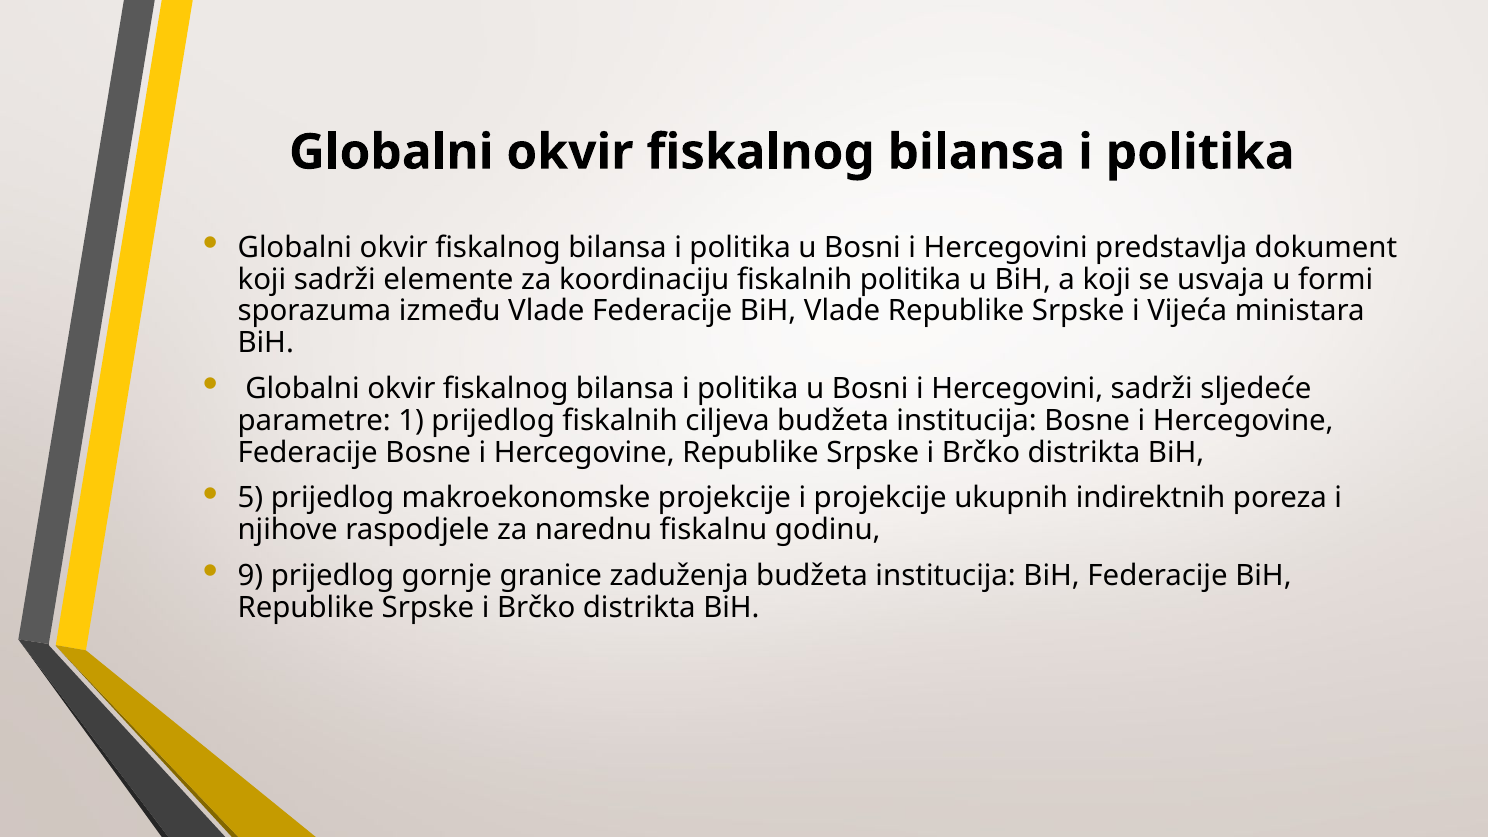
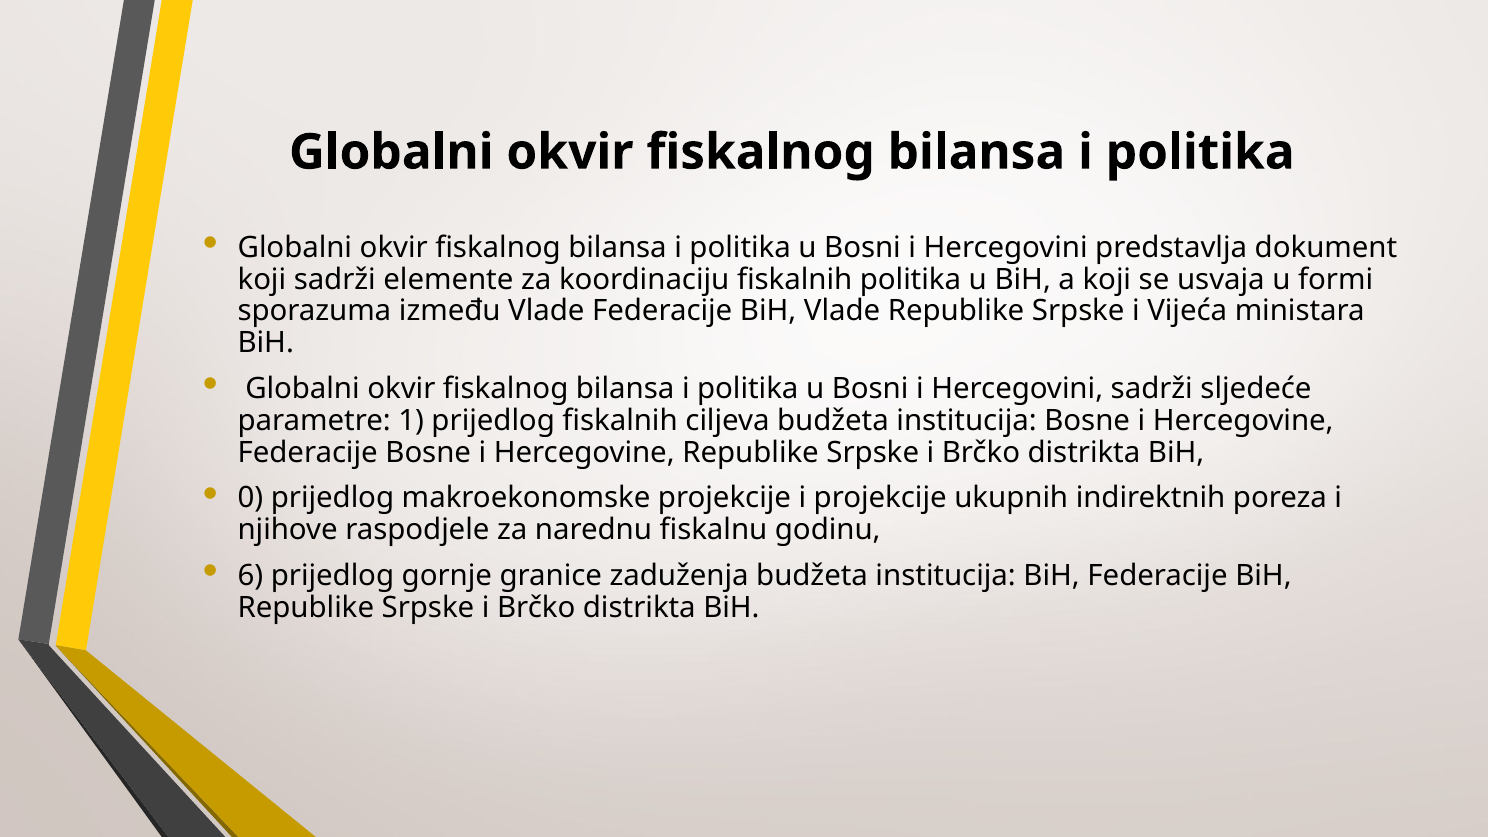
5: 5 -> 0 (250, 498)
9: 9 -> 6 (250, 576)
